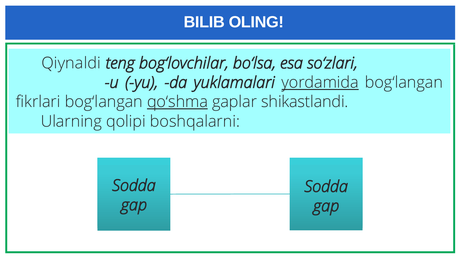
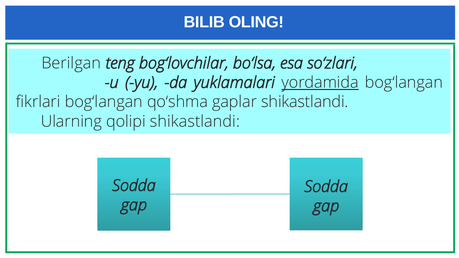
Qiynaldi: Qiynaldi -> Berilgan (71, 63)
qo‘shma underline: present -> none (177, 102)
qolipi boshqalarni: boshqalarni -> shikastlandi (195, 121)
